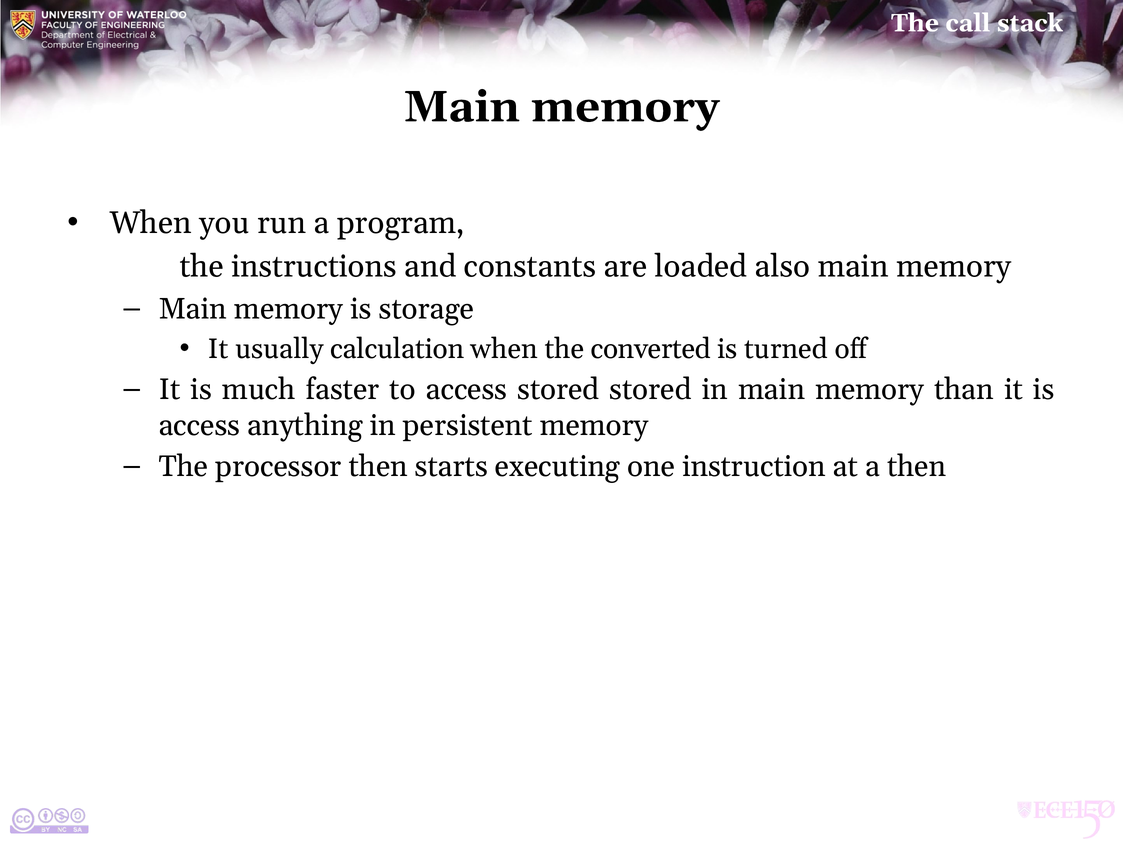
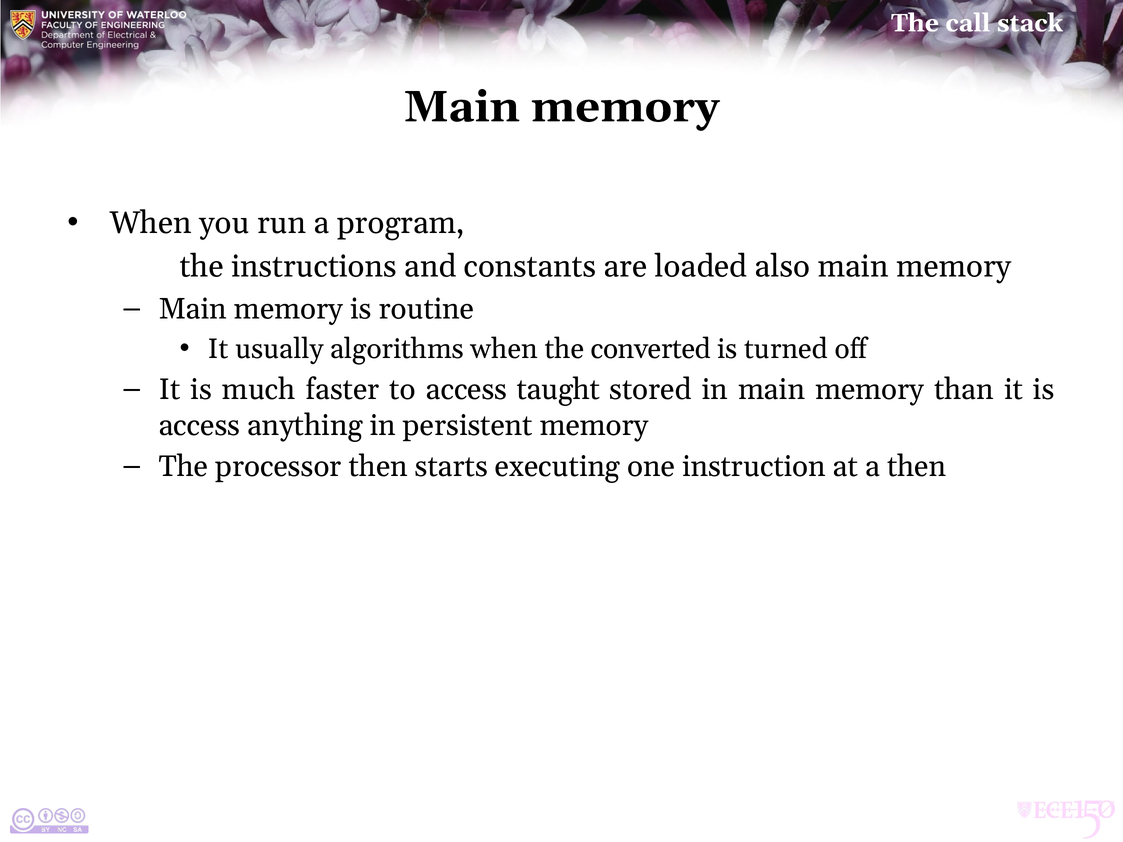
storage: storage -> routine (426, 309)
calculation: calculation -> algorithms (397, 349)
access stored: stored -> taught (558, 390)
